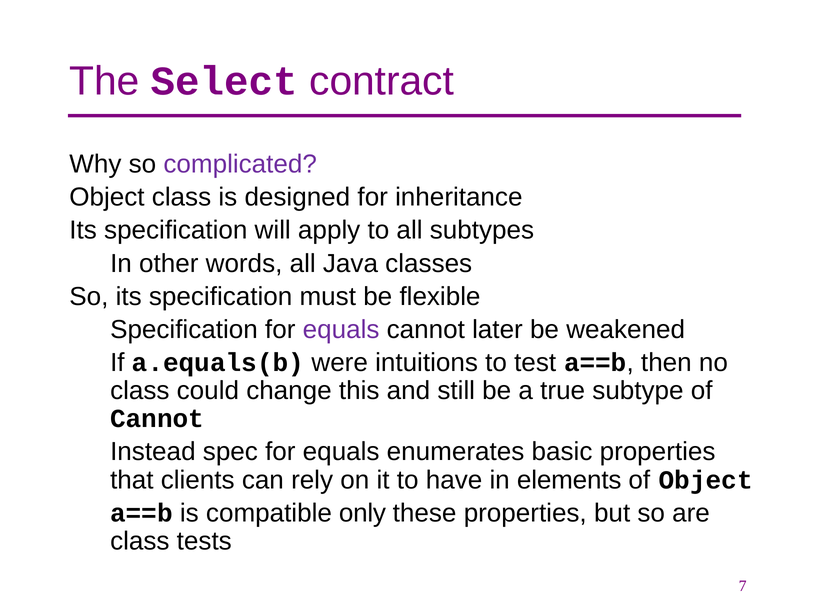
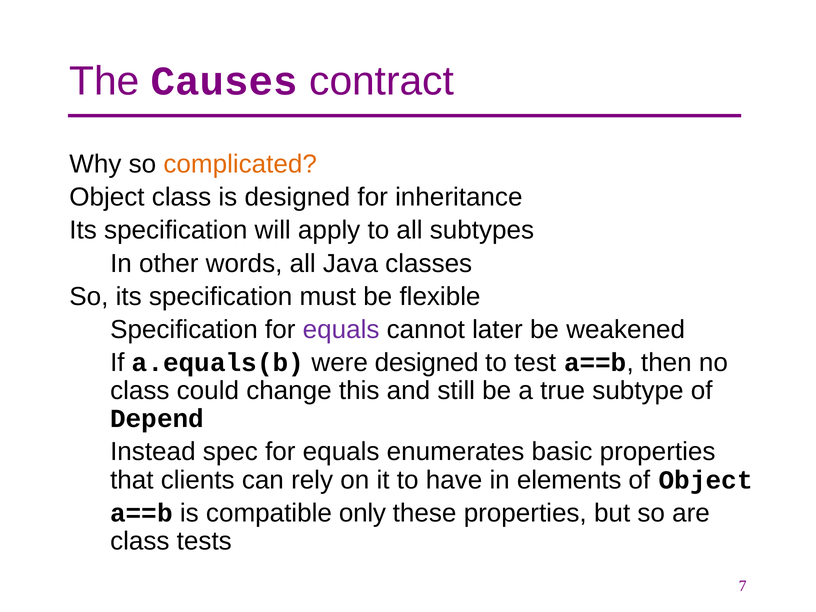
Select: Select -> Causes (224, 81)
complicated colour: purple -> orange (240, 164)
were intuitions: intuitions -> designed (427, 362)
Cannot: Cannot -> Depend (157, 419)
